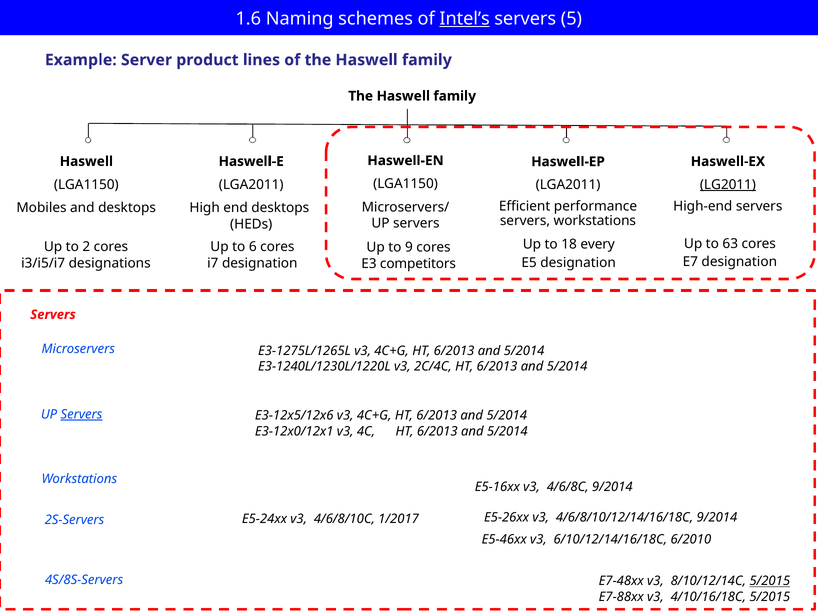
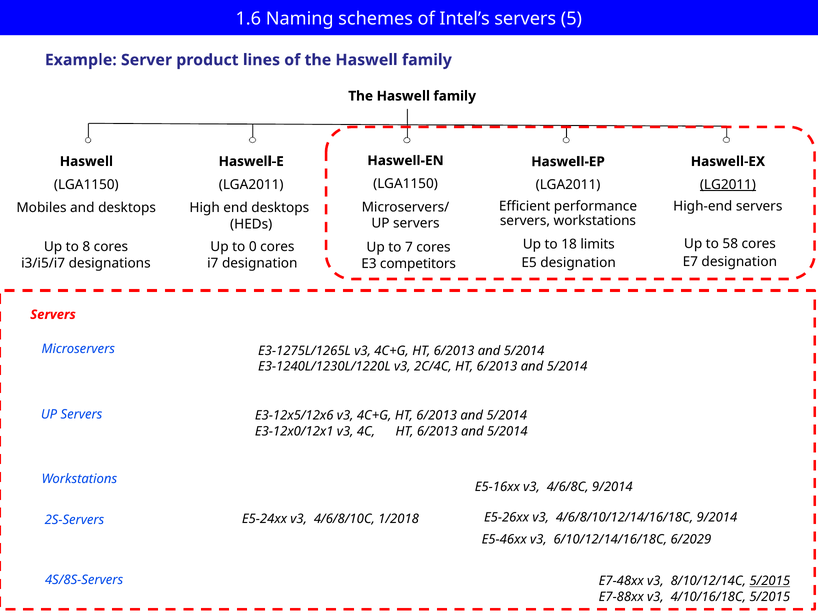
Intel’s underline: present -> none (465, 19)
63: 63 -> 58 (730, 243)
every: every -> limits (598, 244)
2: 2 -> 8 (86, 246)
6: 6 -> 0 (253, 246)
9: 9 -> 7 (409, 247)
Servers underline: present -> none (81, 414)
1/2017: 1/2017 -> 1/2018 (399, 518)
6/2010: 6/2010 -> 6/2029 (691, 539)
